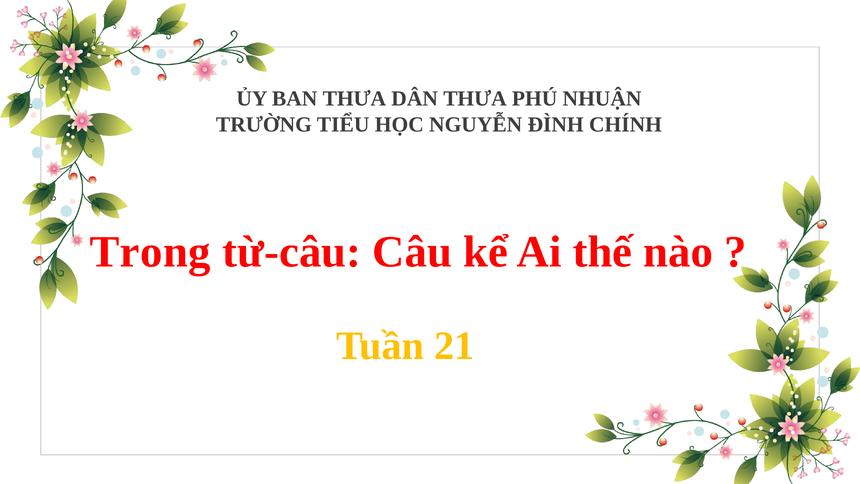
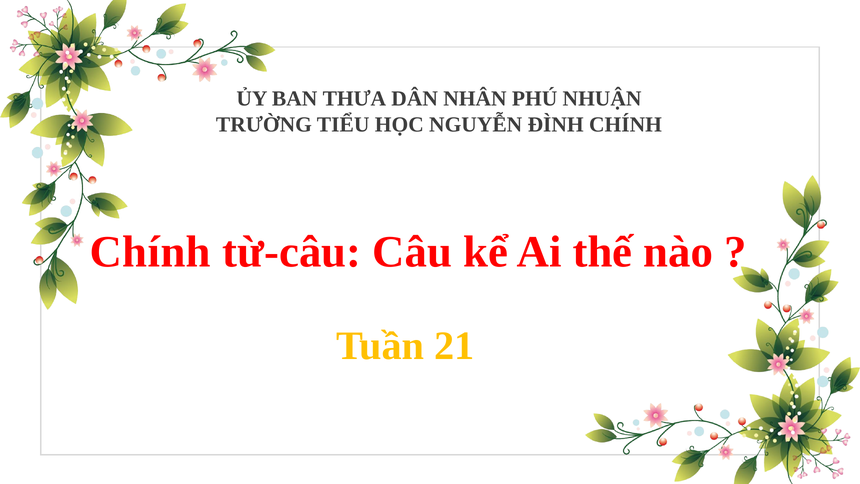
DÂN THƯA: THƯA -> NHÂN (475, 99)
Trong: Trong -> Chính (150, 252)
